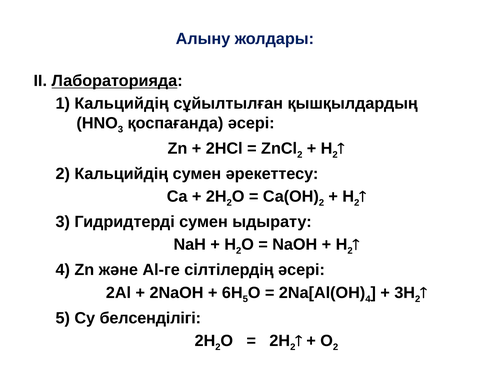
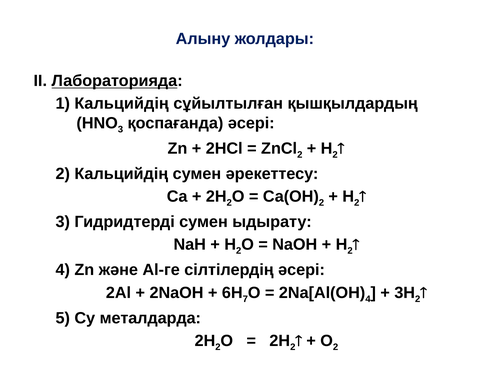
5: 5 -> 7 (245, 299)
белсенділігі: белсенділігі -> металдарда (150, 318)
